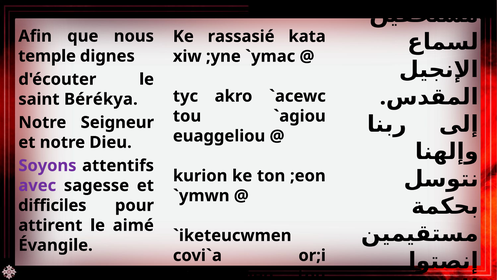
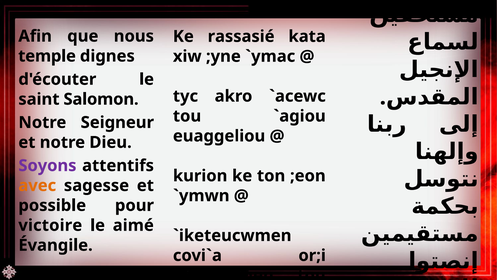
Bérékya: Bérékya -> Salomon (101, 99)
avec colour: purple -> orange (37, 185)
difficiles: difficiles -> possible (52, 205)
attirent: attirent -> victoire (50, 225)
